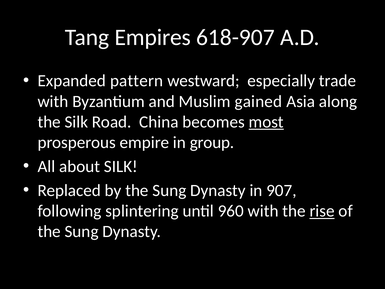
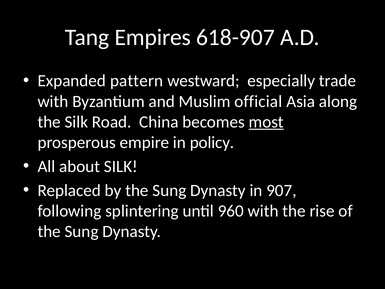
gained: gained -> official (258, 101)
group: group -> policy (212, 142)
rise underline: present -> none (322, 211)
